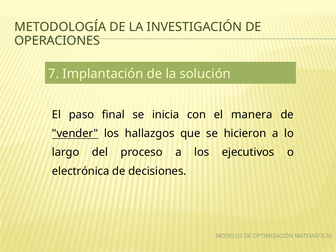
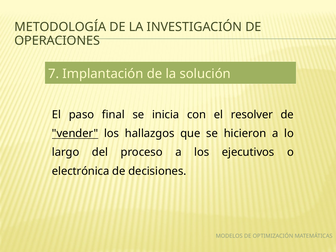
manera: manera -> resolver (252, 115)
